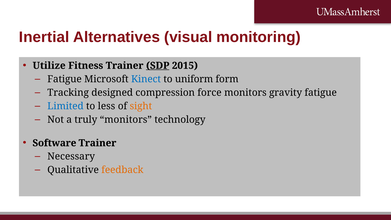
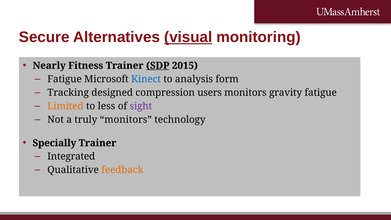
Inertial: Inertial -> Secure (44, 37)
visual underline: none -> present (188, 37)
Utilize: Utilize -> Nearly (49, 66)
uniform: uniform -> analysis (194, 79)
force: force -> users (210, 93)
Limited colour: blue -> orange (65, 106)
sight colour: orange -> purple (141, 106)
Software: Software -> Specially (54, 143)
Necessary: Necessary -> Integrated (71, 156)
